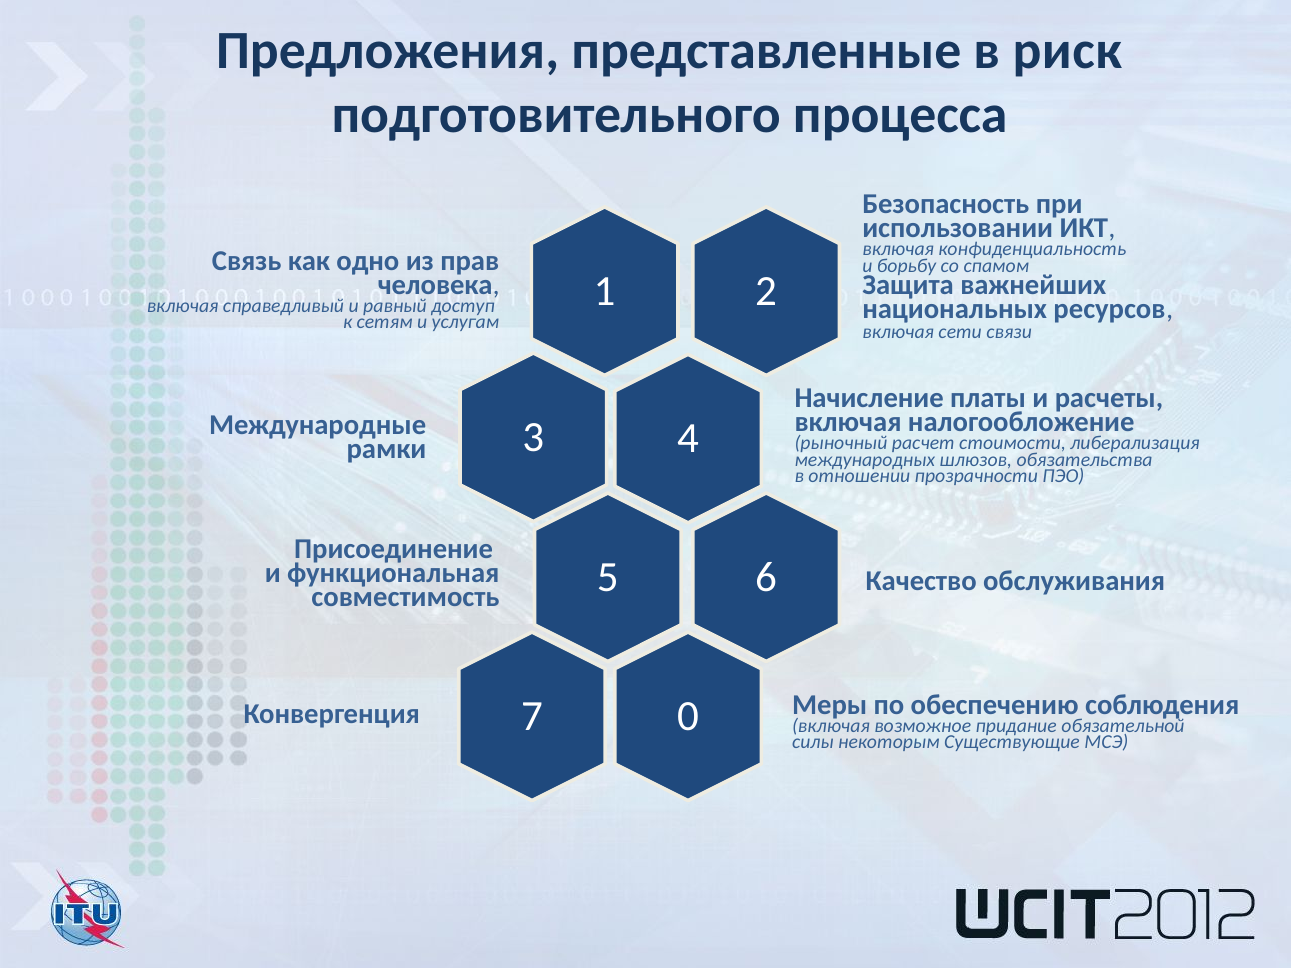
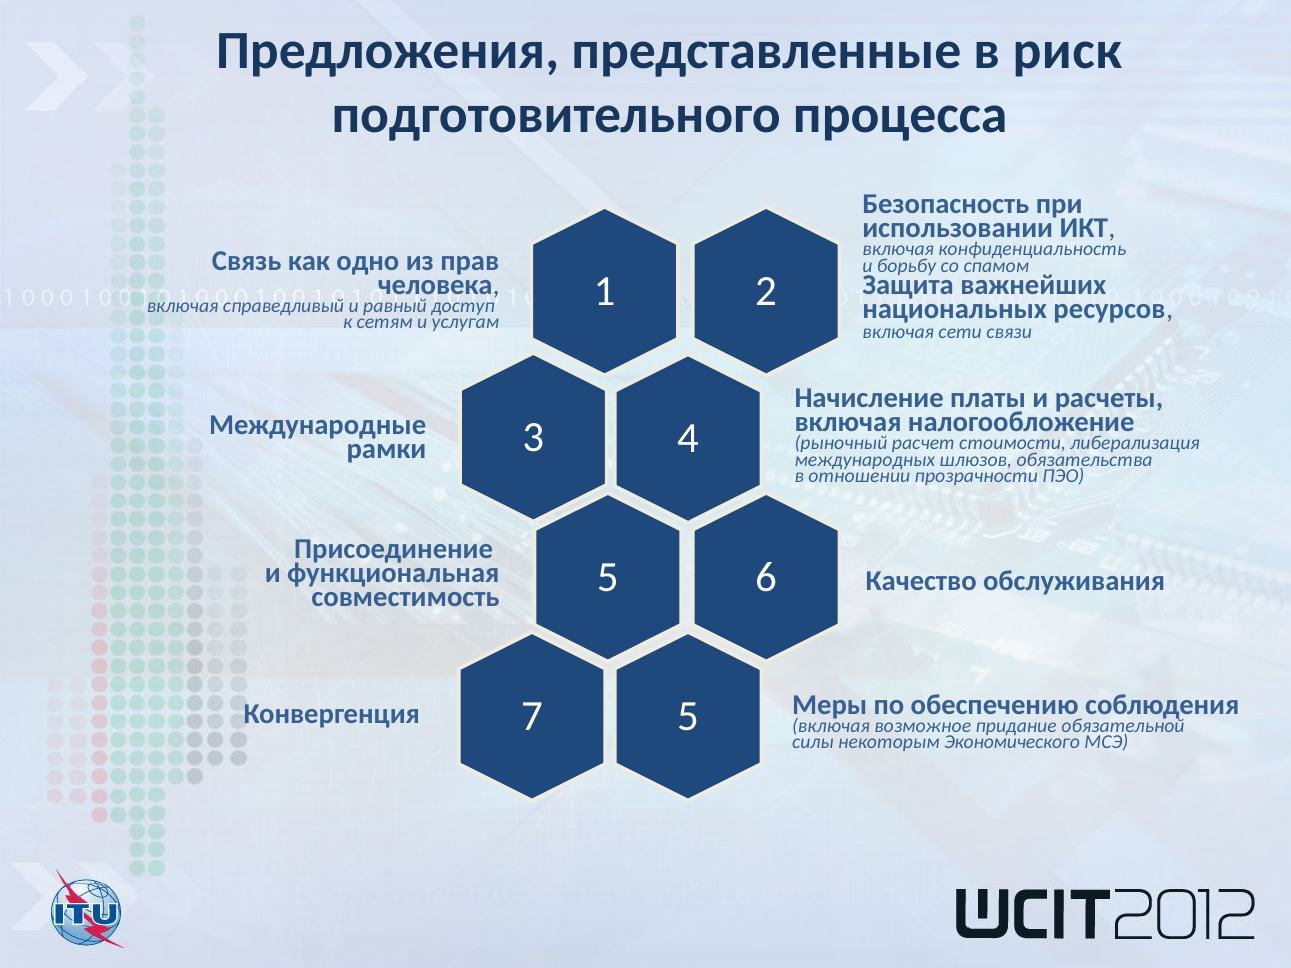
7 0: 0 -> 5 (688, 716)
Существующие: Существующие -> Экономического (1012, 743)
